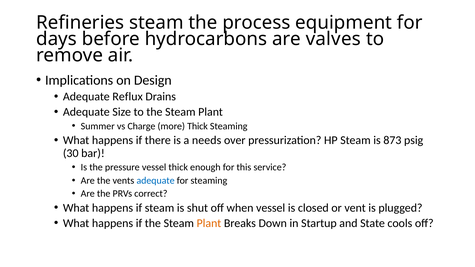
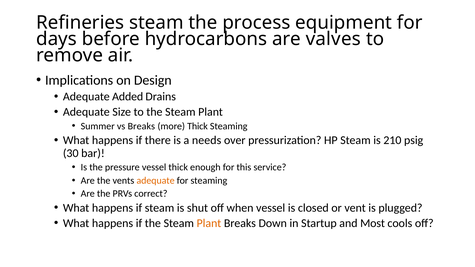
Reflux: Reflux -> Added (128, 97)
vs Charge: Charge -> Breaks (141, 126)
873: 873 -> 210 (392, 140)
adequate colour: blue -> orange (156, 181)
State: State -> Most (373, 223)
